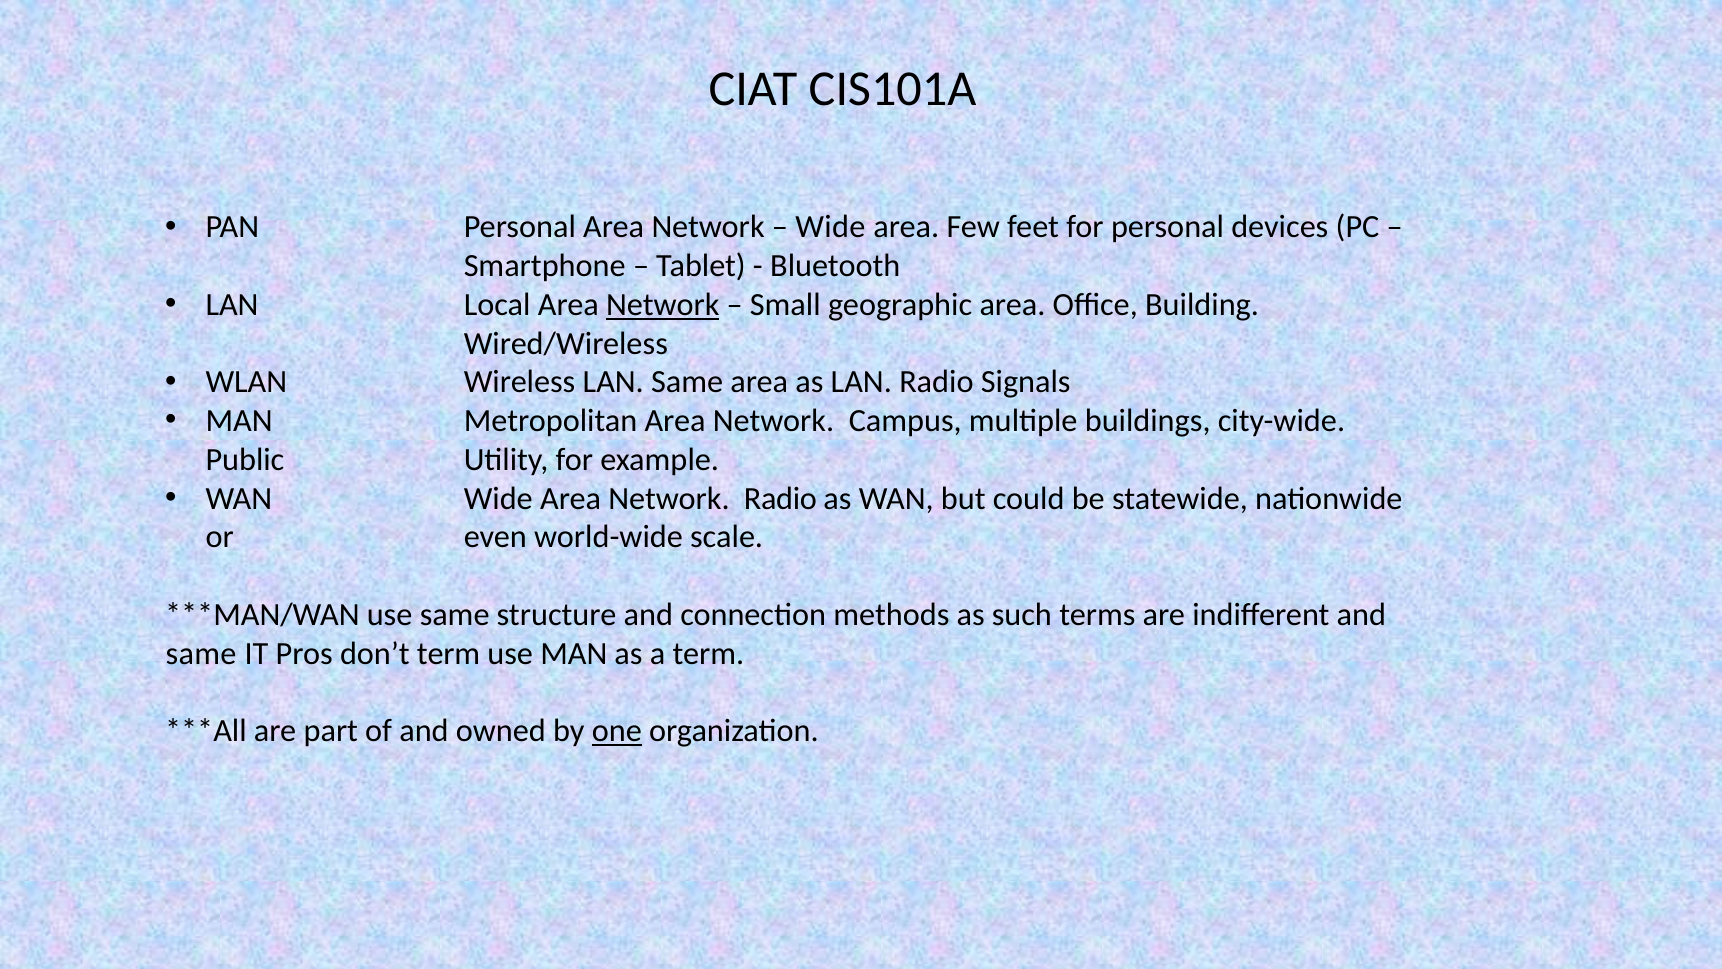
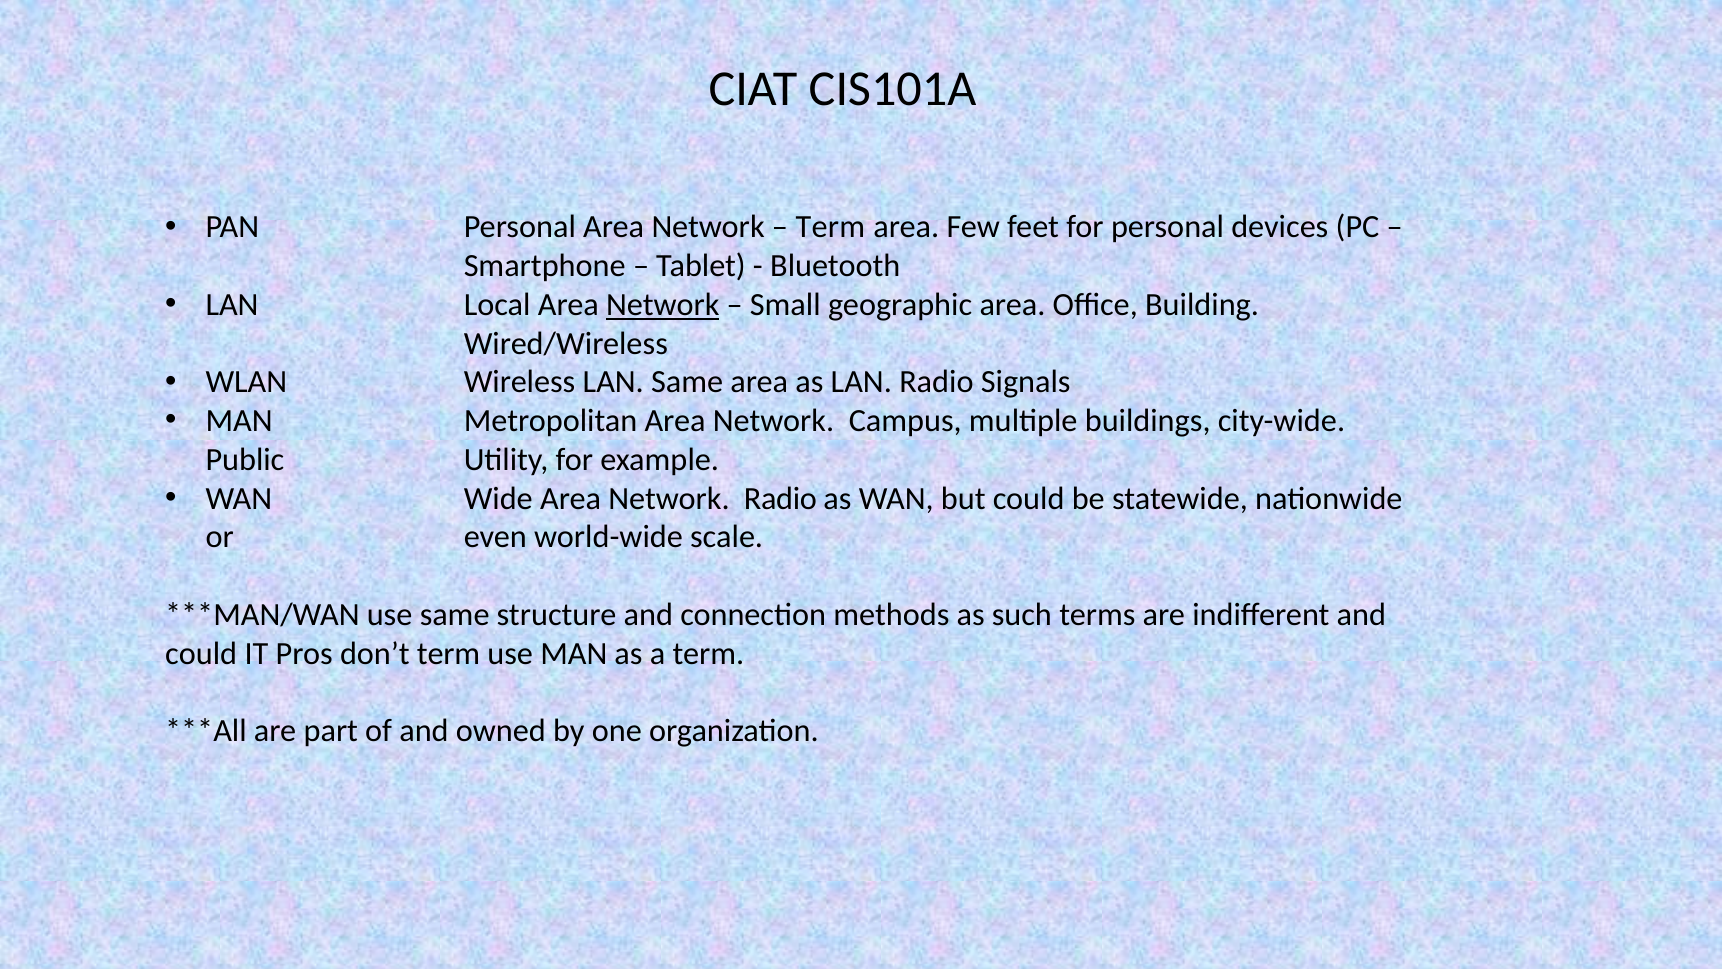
Wide: Wide -> Term (830, 227)
same: same -> could (201, 653)
one underline: present -> none (617, 731)
